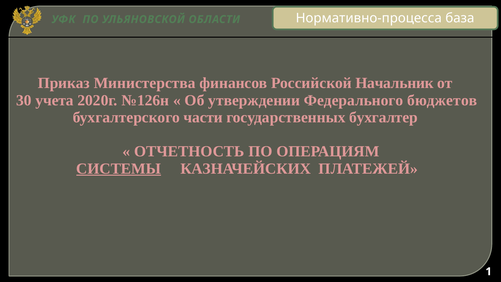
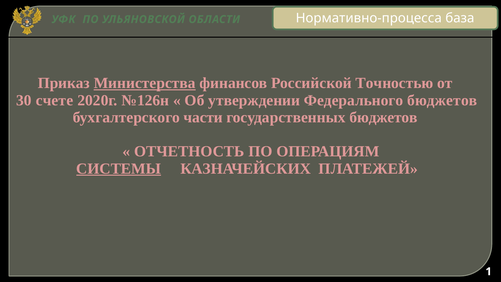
Министерства underline: none -> present (145, 83)
Начальник: Начальник -> Точностью (395, 83)
учета: учета -> счете (54, 100)
государственных бухгалтер: бухгалтер -> бюджетов (383, 117)
